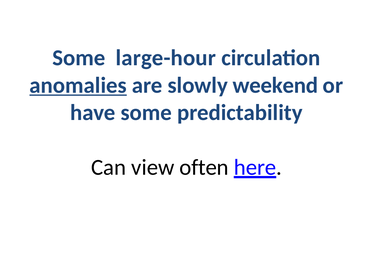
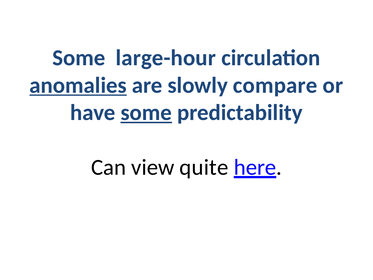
weekend: weekend -> compare (275, 85)
some underline: none -> present (146, 113)
often: often -> quite (204, 167)
